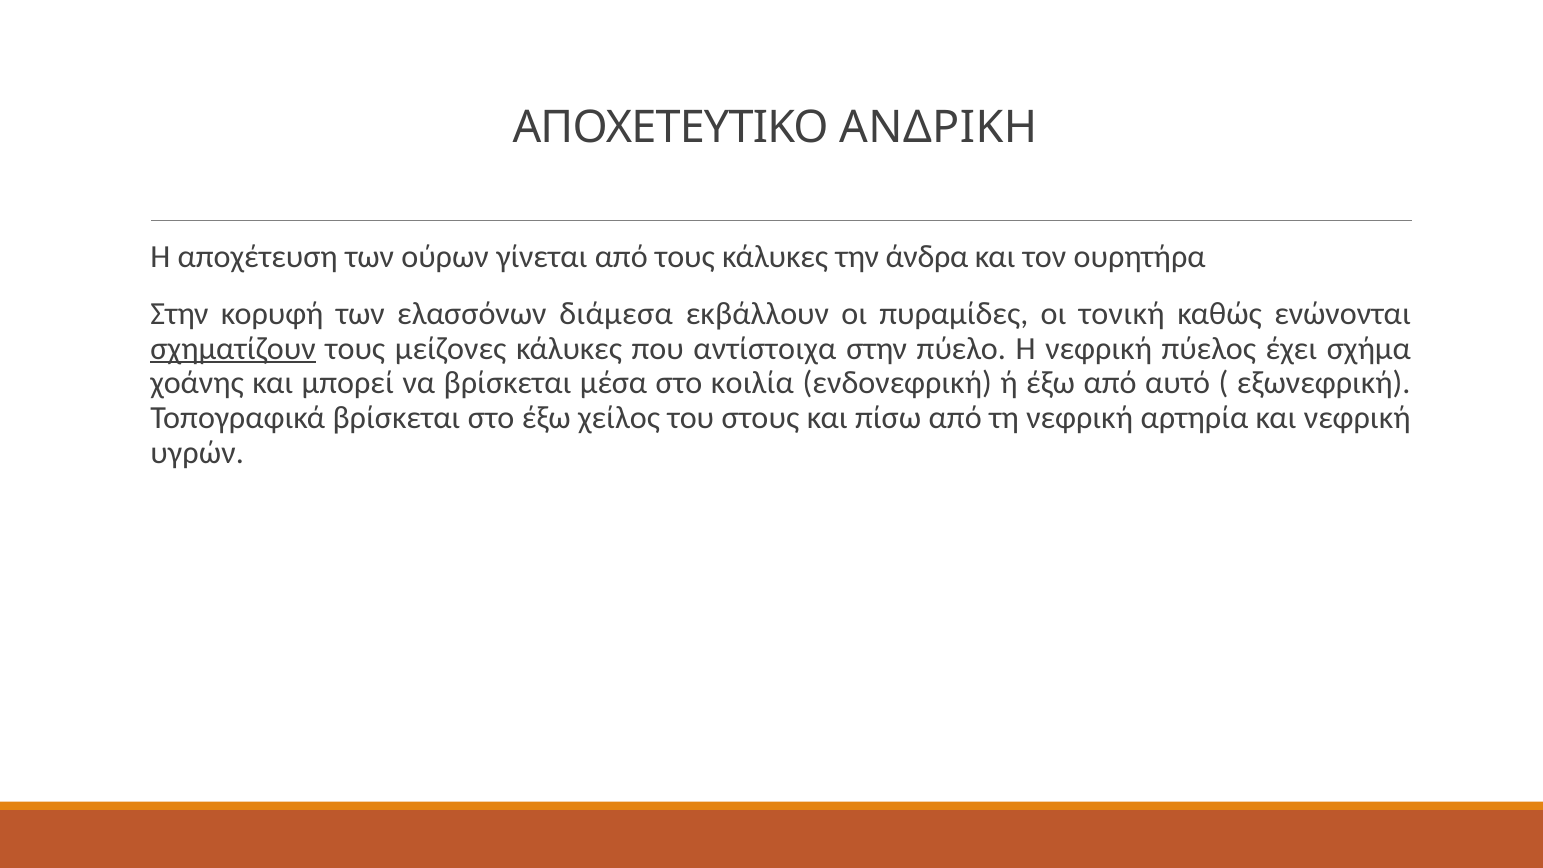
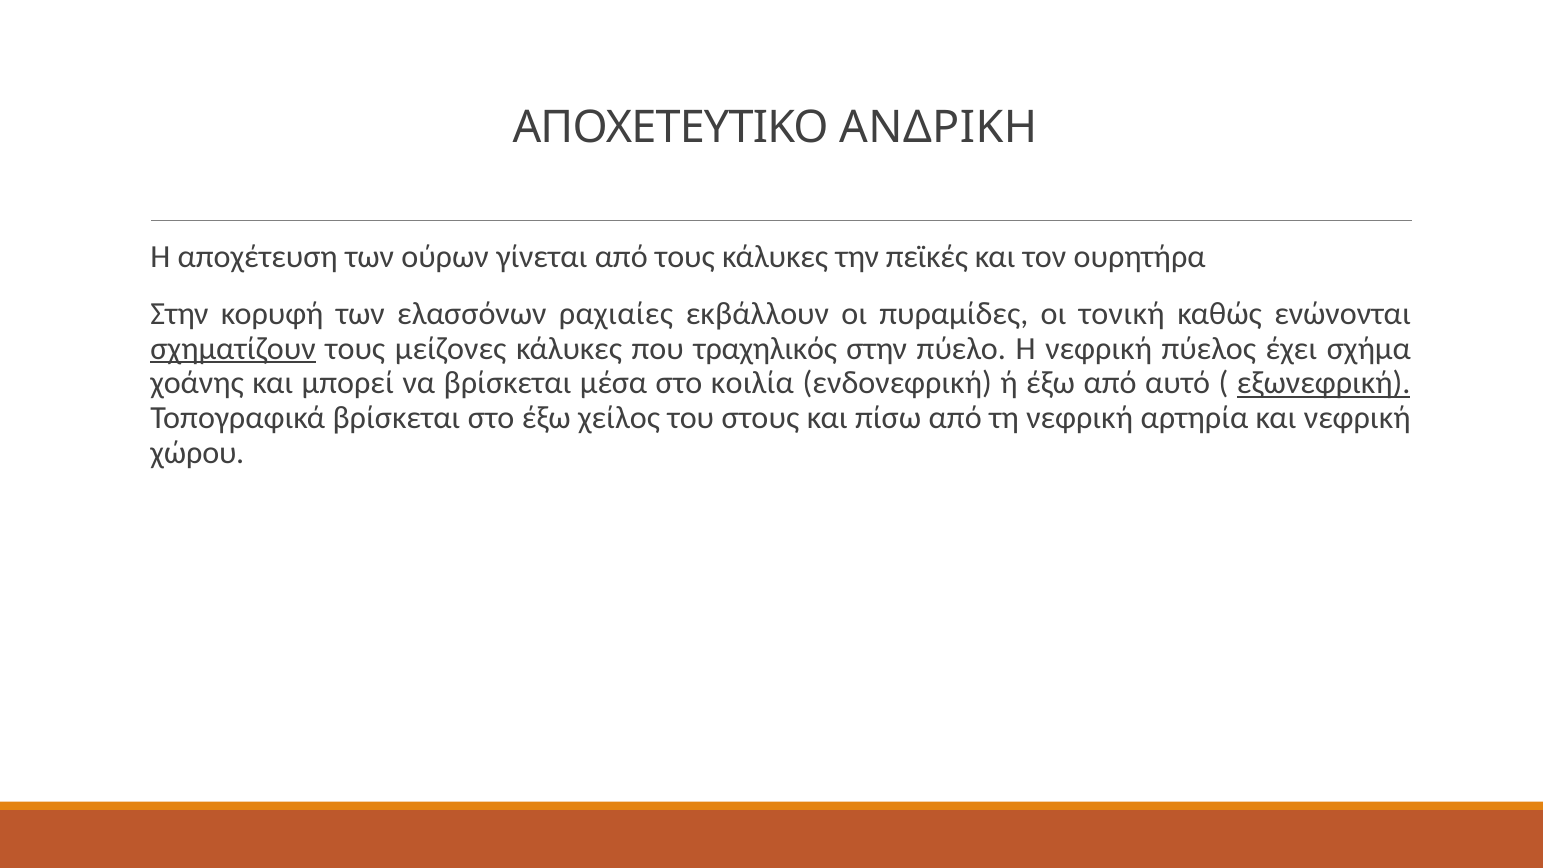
άνδρα: άνδρα -> πεϊκές (927, 257)
διάμεσα: διάμεσα -> ραχιαίες (616, 314)
αντίστοιχα: αντίστοιχα -> τραχηλικός (765, 348)
εξωνεφρική underline: none -> present (1324, 383)
υγρών: υγρών -> χώρου (197, 453)
